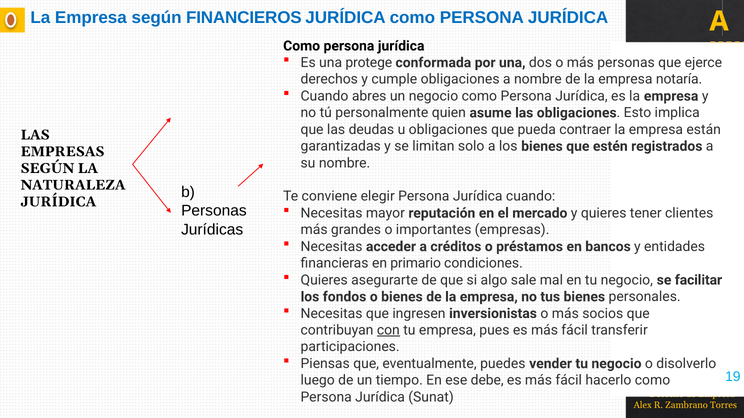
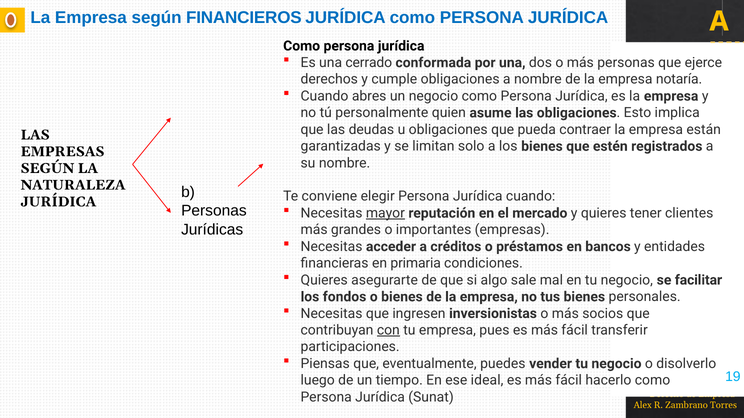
protege: protege -> cerrado (369, 63)
mayor underline: none -> present (385, 213)
primario: primario -> primaria (416, 264)
debe: debe -> ideal (487, 381)
